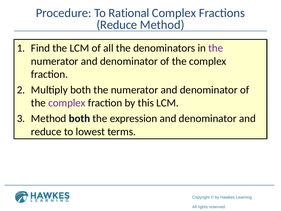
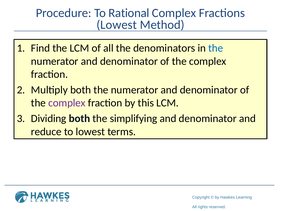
Reduce: Reduce -> Lowest (117, 25)
the colour: purple -> blue (216, 48)
Method: Method -> Dividing (49, 118)
expression: expression -> simplifying (134, 118)
